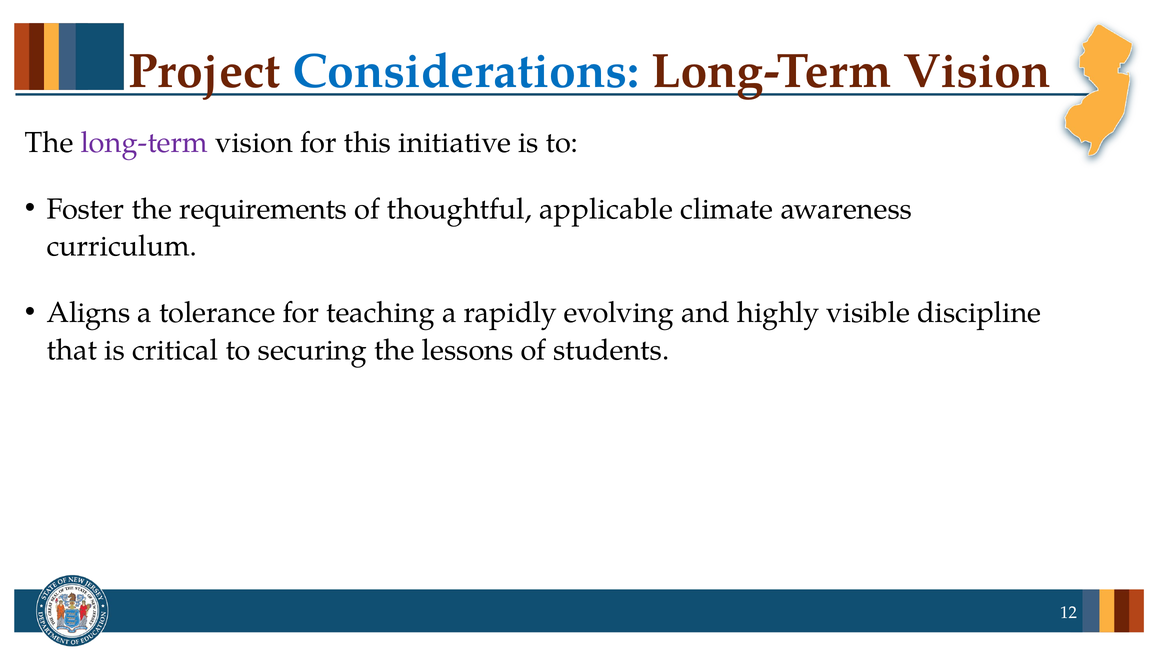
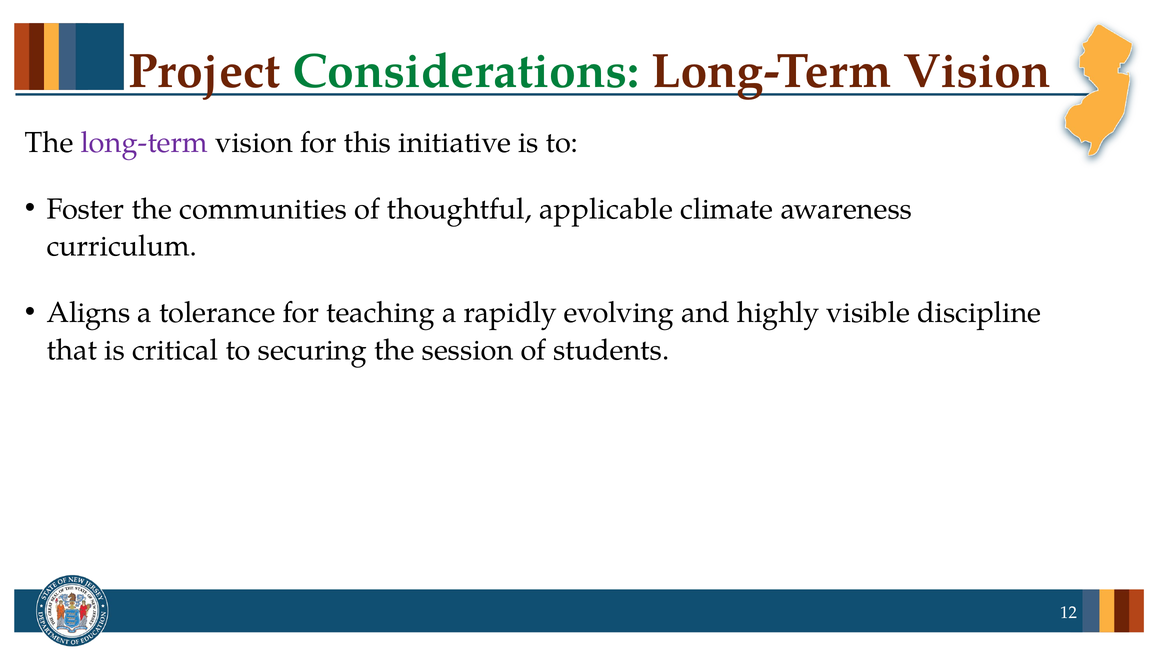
Considerations colour: blue -> green (466, 71)
requirements: requirements -> communities (263, 209)
lessons: lessons -> session (468, 351)
